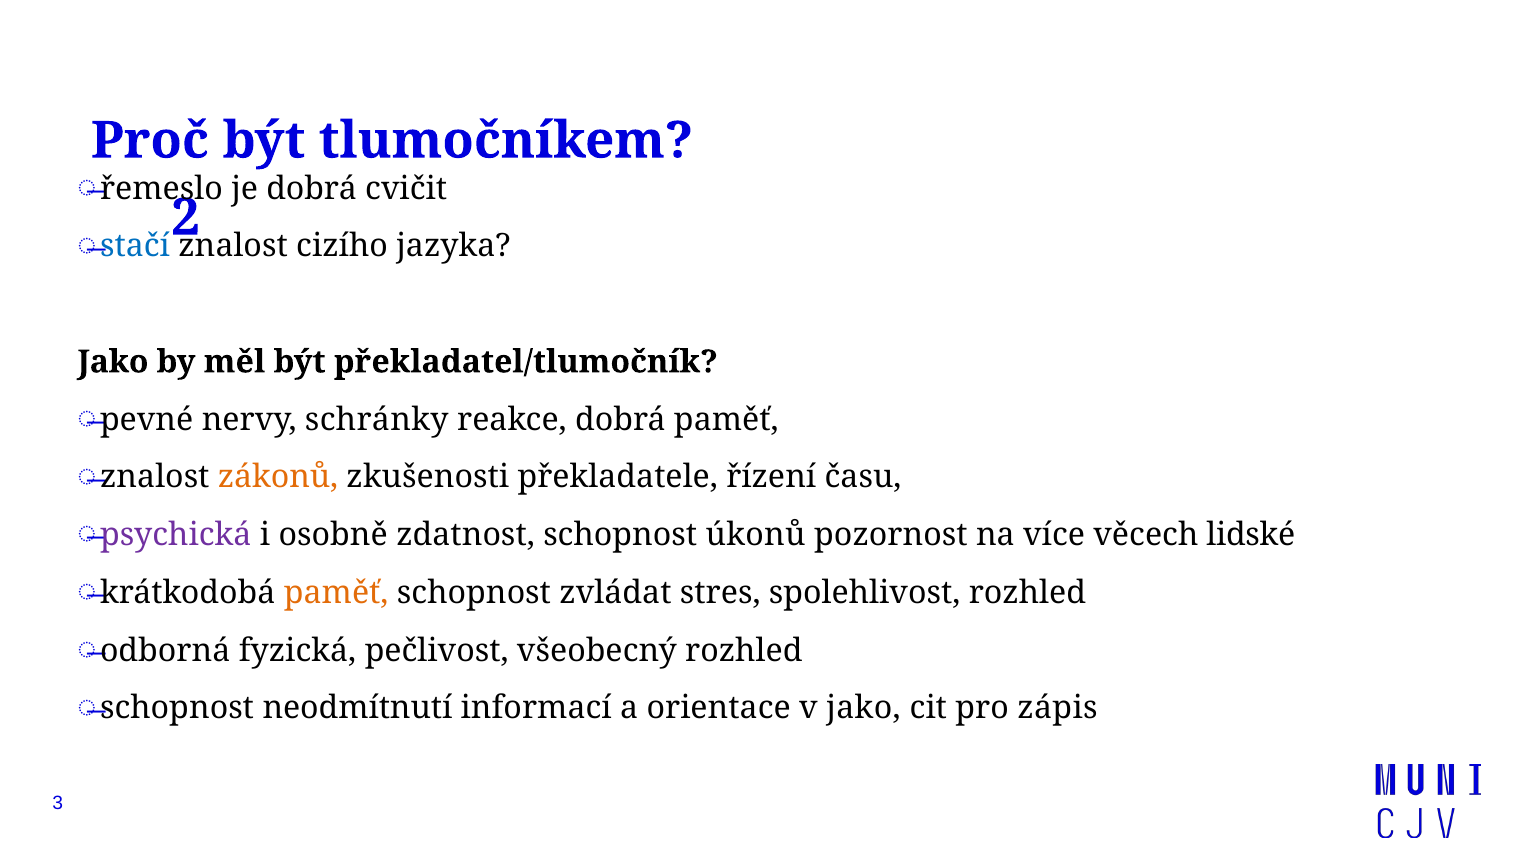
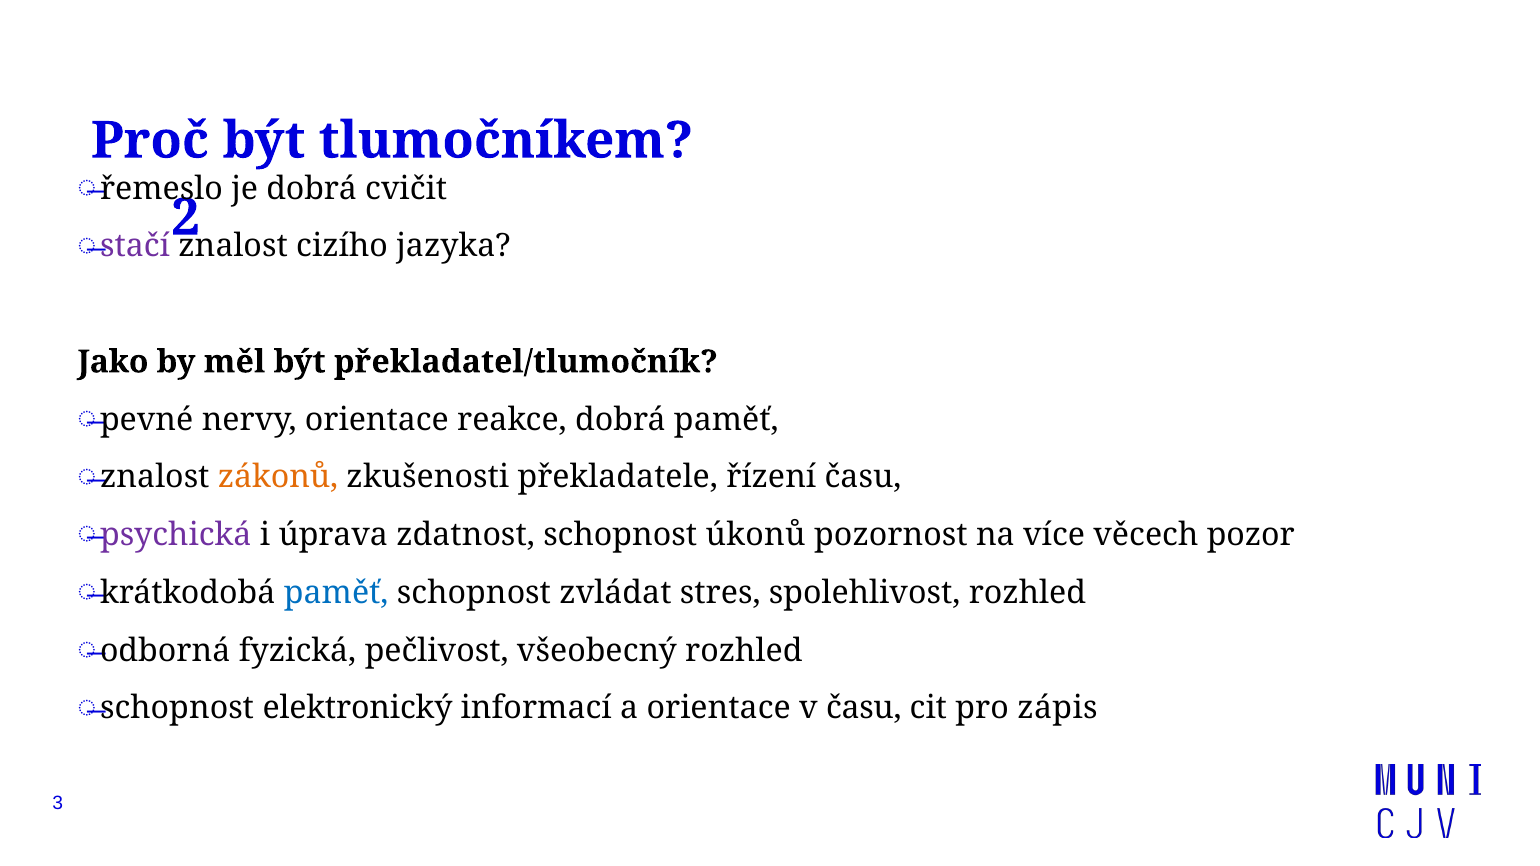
stačí colour: blue -> purple (135, 246)
nervy schránky: schránky -> orientace (377, 420)
osobně: osobně -> úprava (333, 535)
lidské: lidské -> pozor (1251, 535)
paměť colour: orange -> blue (336, 593)
neodmítnutí: neodmítnutí -> elektronický (358, 708)
v jako: jako -> času (864, 708)
